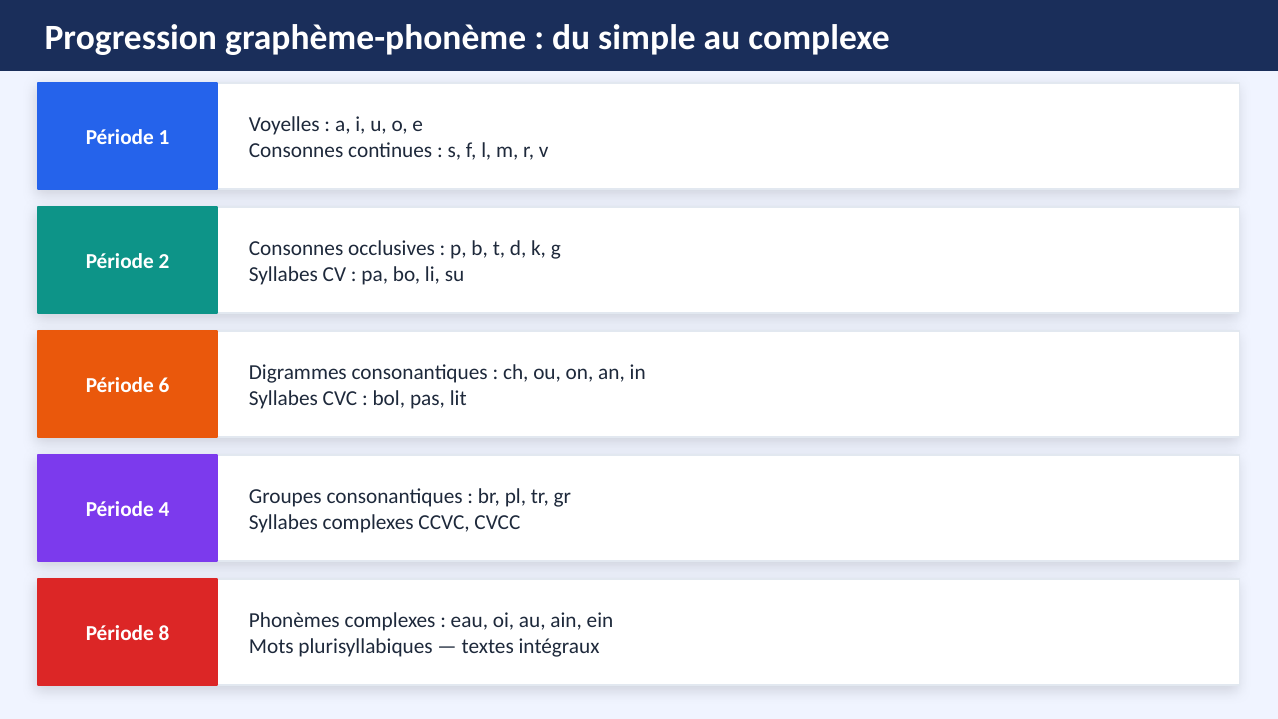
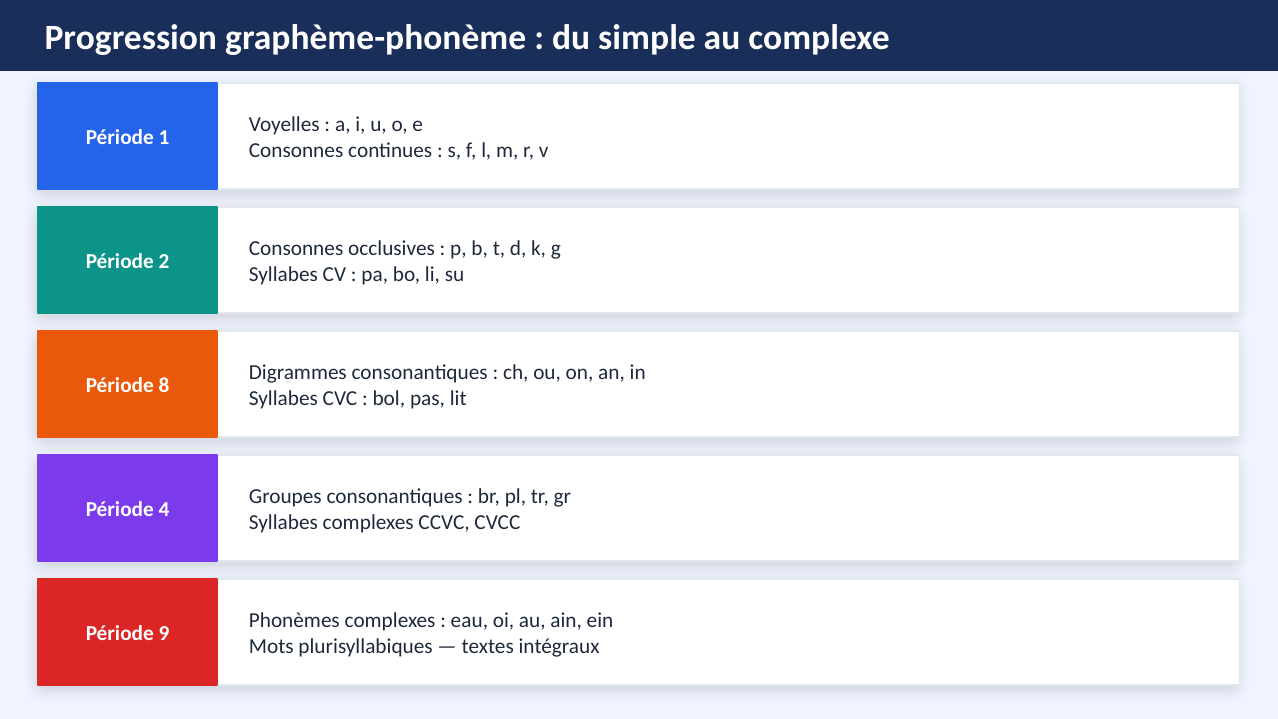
6: 6 -> 8 (164, 385)
8: 8 -> 9 (164, 633)
